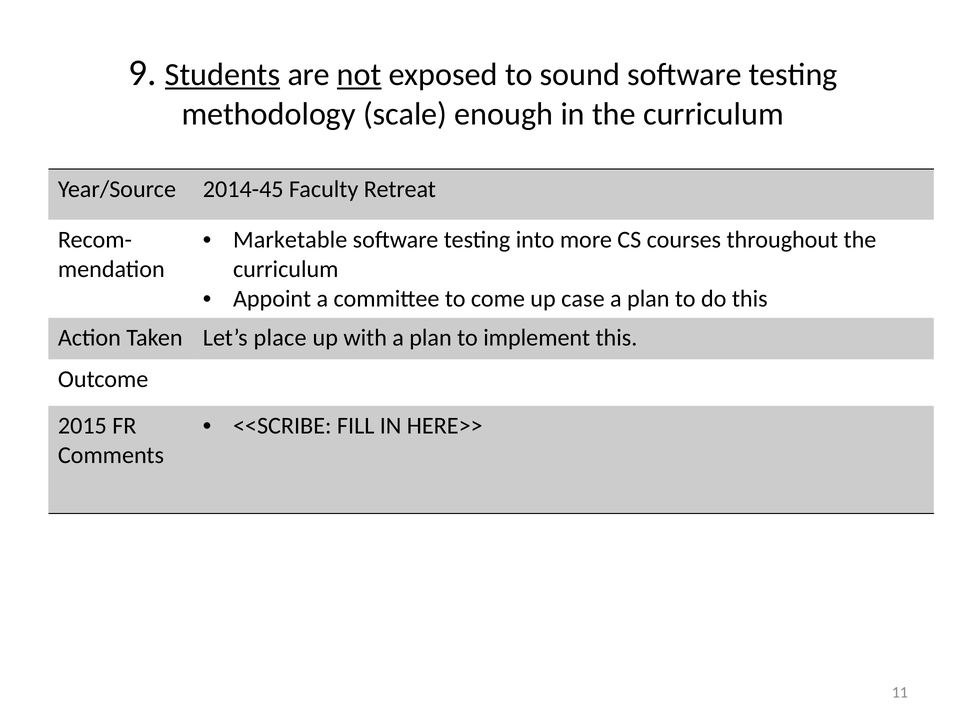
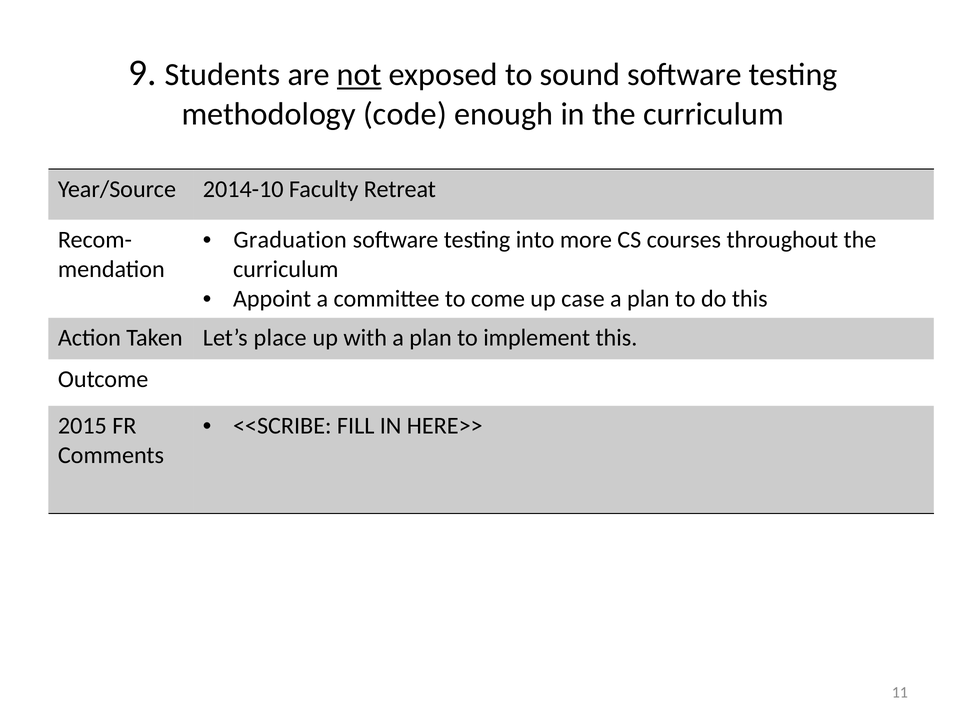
Students underline: present -> none (223, 74)
scale: scale -> code (405, 114)
2014-45: 2014-45 -> 2014-10 (243, 189)
Marketable: Marketable -> Graduation (290, 239)
